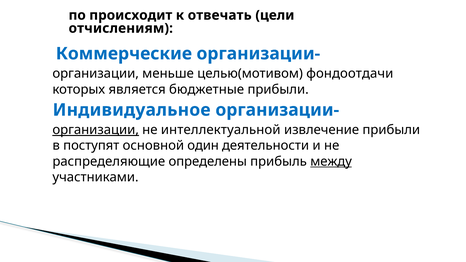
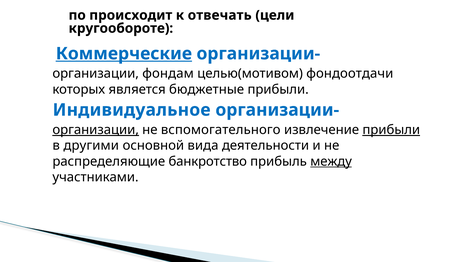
отчислениям: отчислениям -> кругообороте (121, 28)
Коммерческие underline: none -> present (124, 54)
меньше: меньше -> фондам (168, 74)
интеллектуальной: интеллектуальной -> вспомогательного (221, 130)
прибыли underline: none -> present (391, 130)
поступят: поступят -> другими (91, 146)
один: один -> вида (203, 146)
определены: определены -> банкротство (208, 161)
